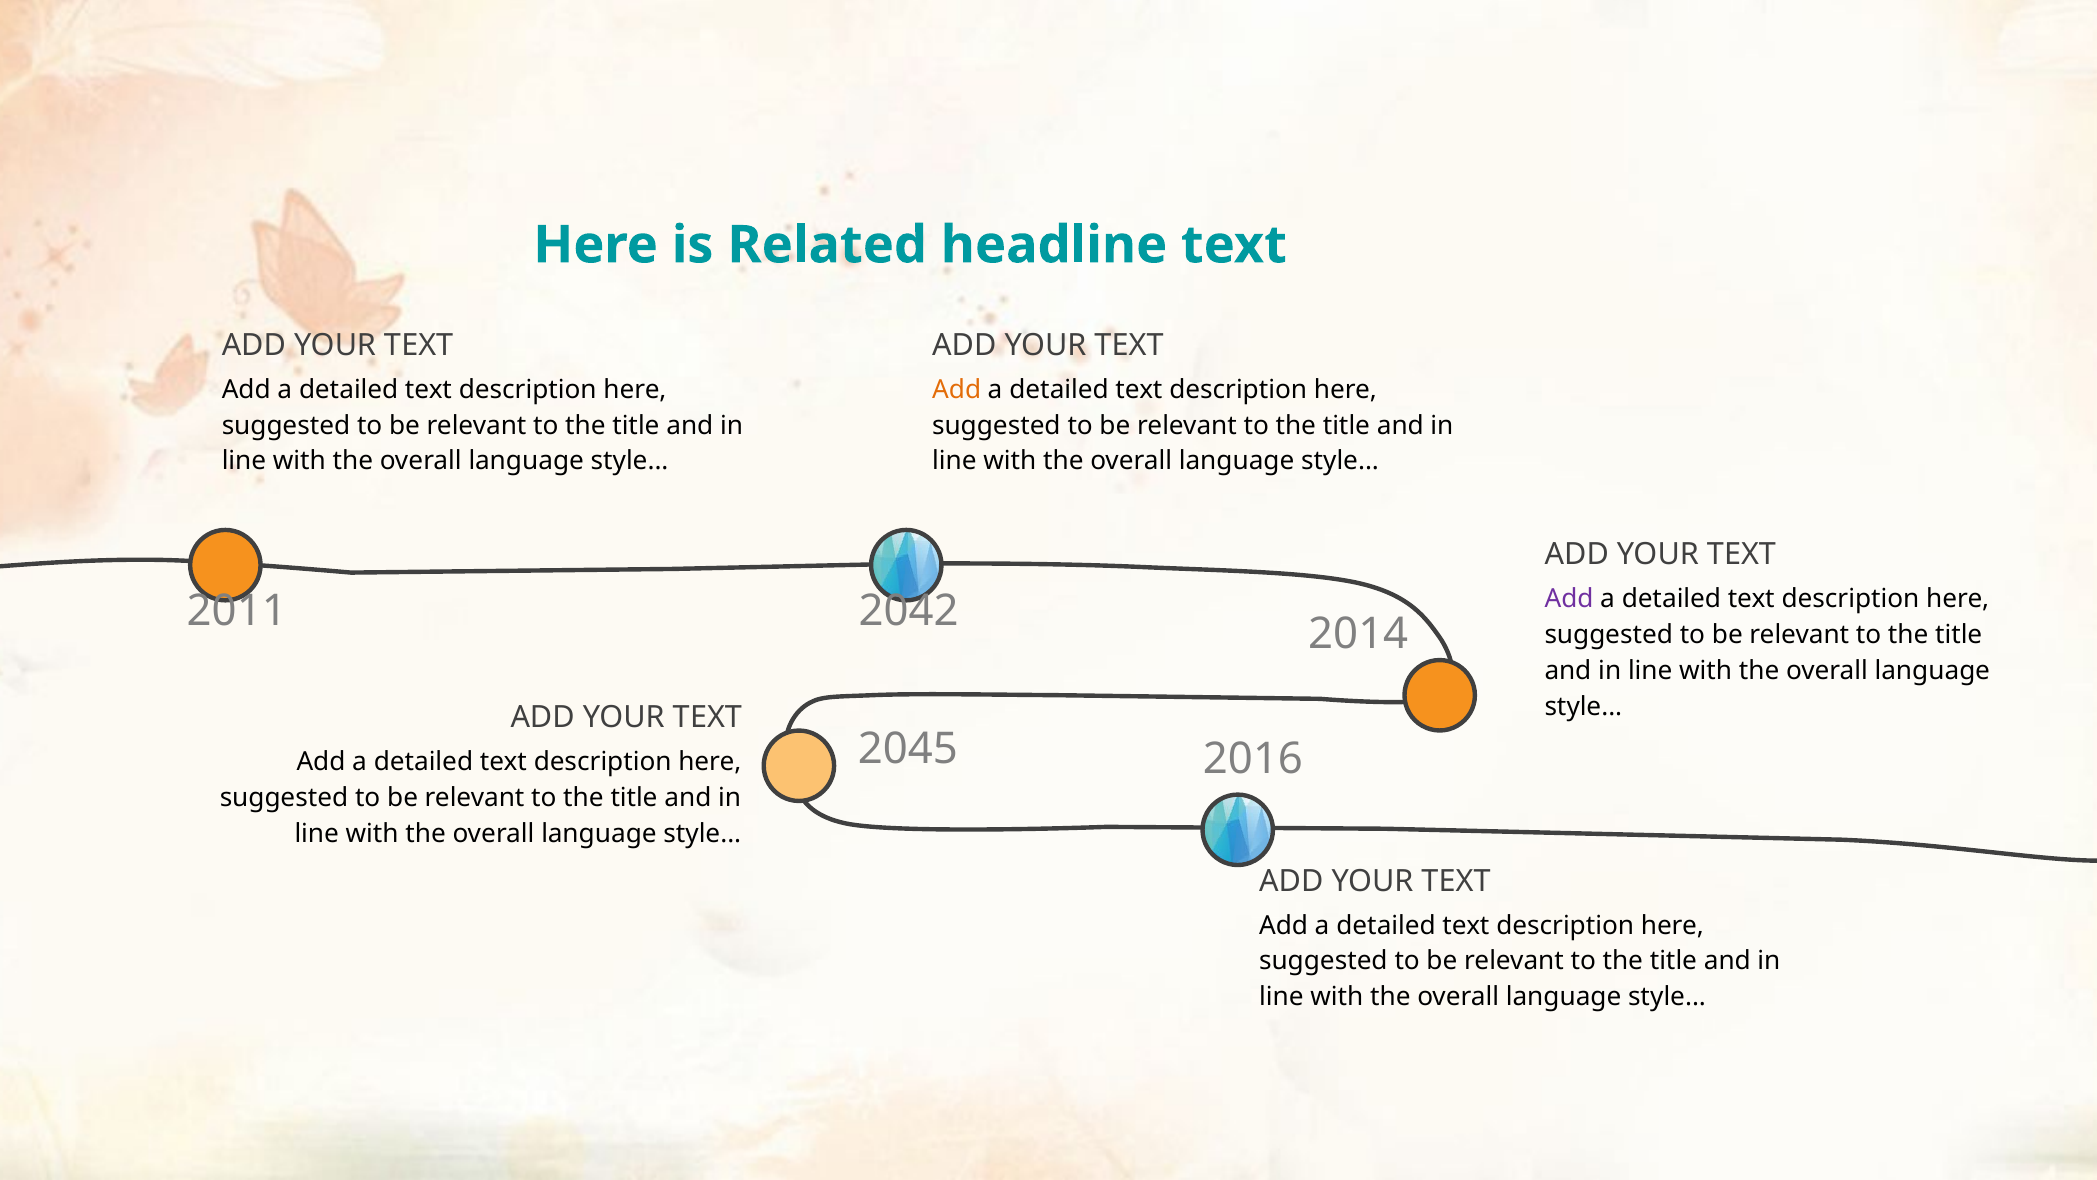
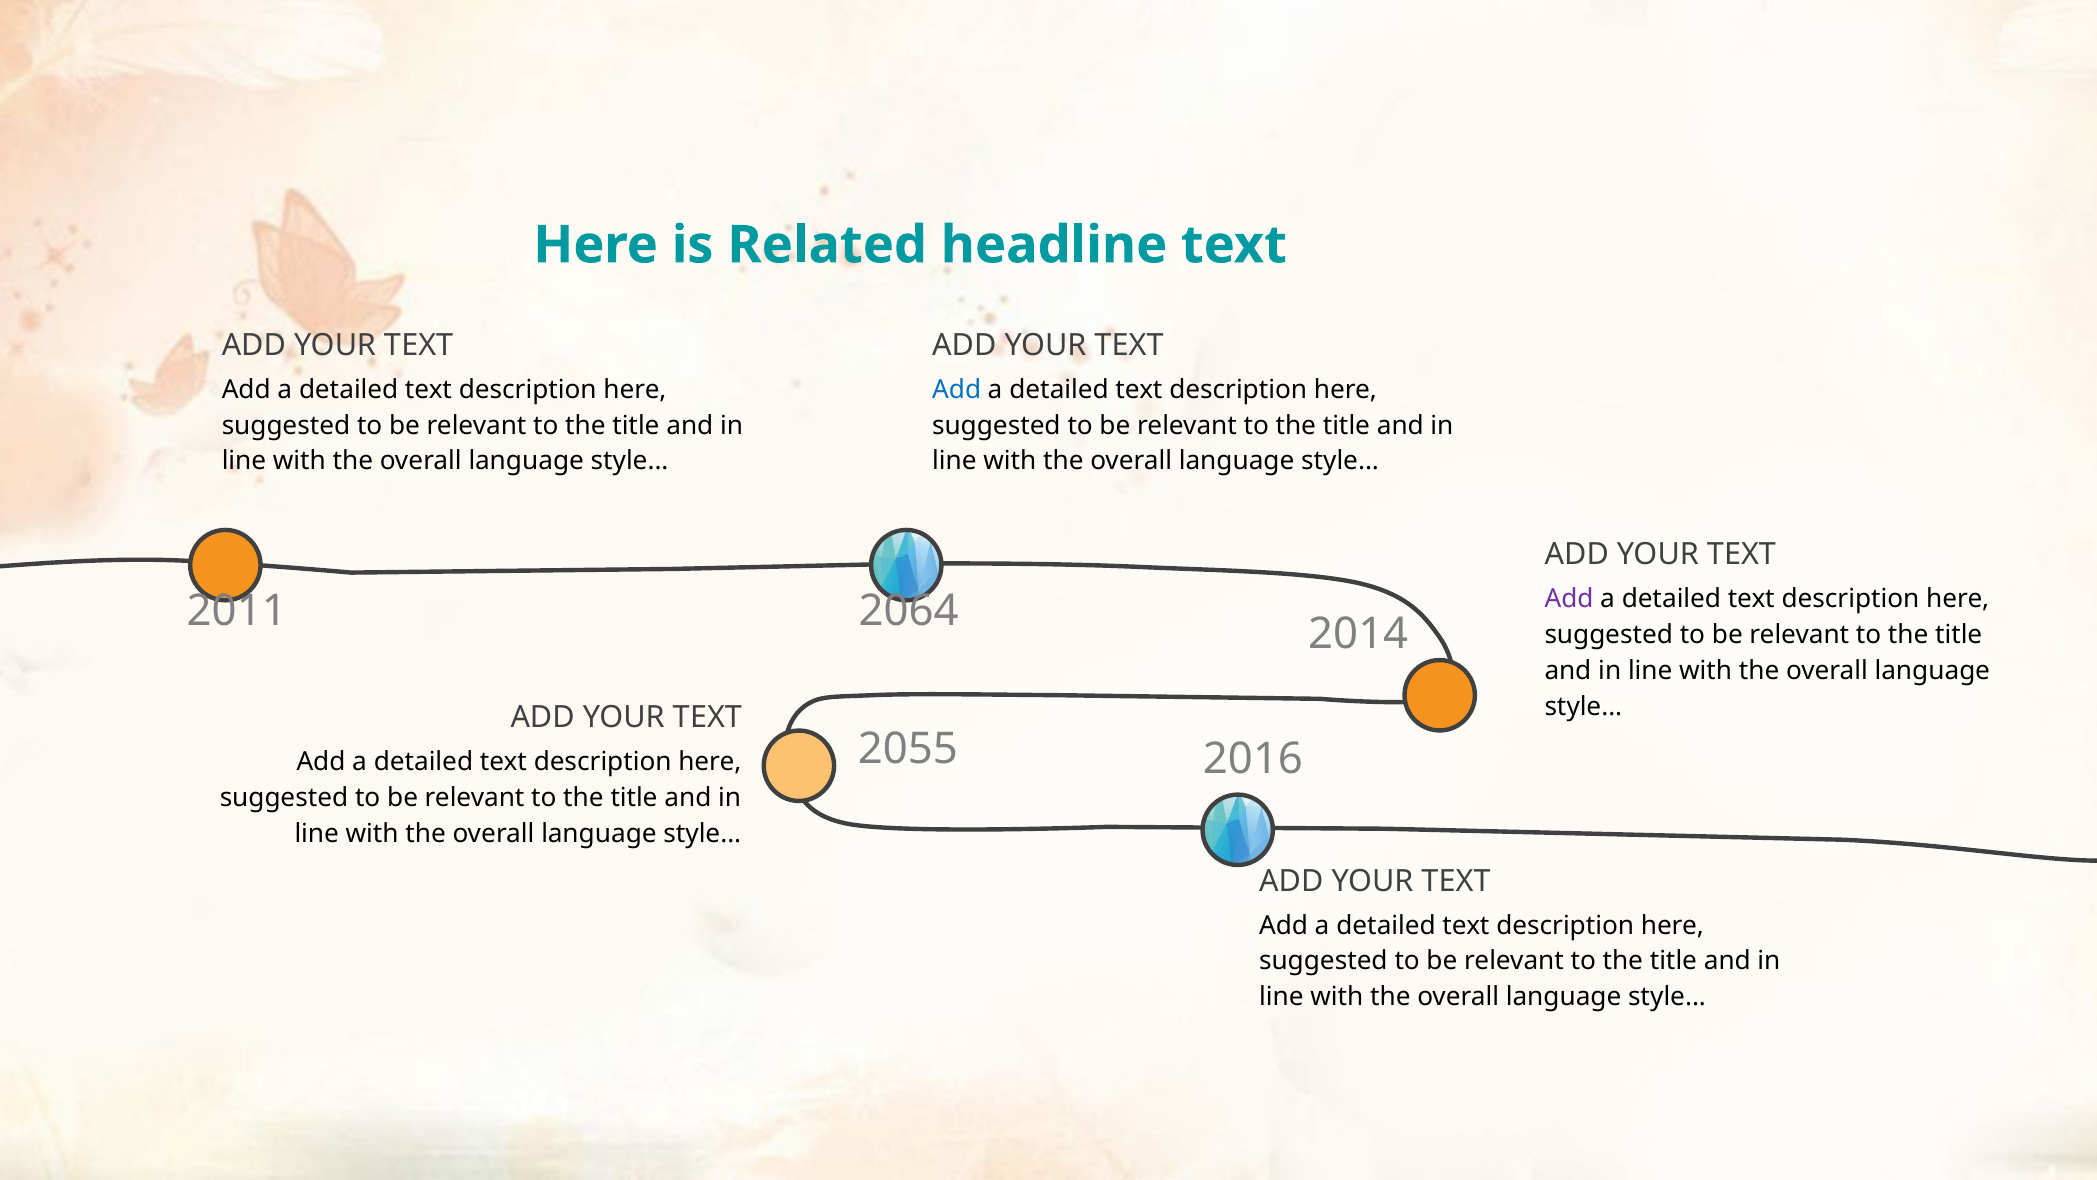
Add colour: orange -> blue (957, 389)
2042: 2042 -> 2064 (909, 611)
2045: 2045 -> 2055 (908, 749)
